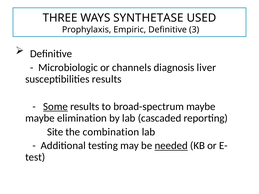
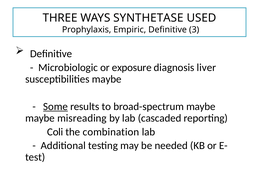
channels: channels -> exposure (132, 68)
susceptibilities results: results -> maybe (107, 79)
elimination: elimination -> misreading (82, 118)
Site: Site -> Coli (55, 132)
needed underline: present -> none (171, 146)
